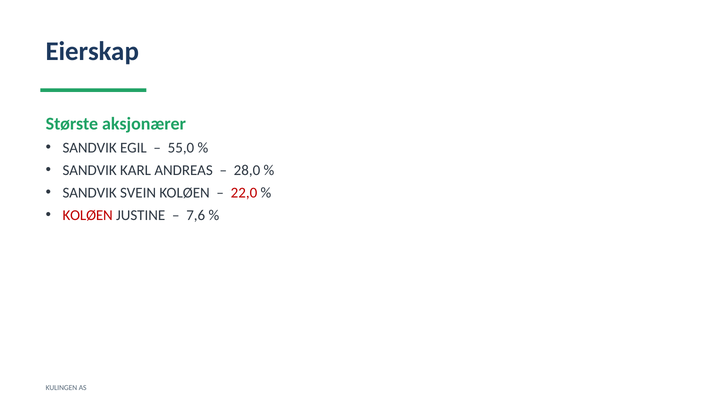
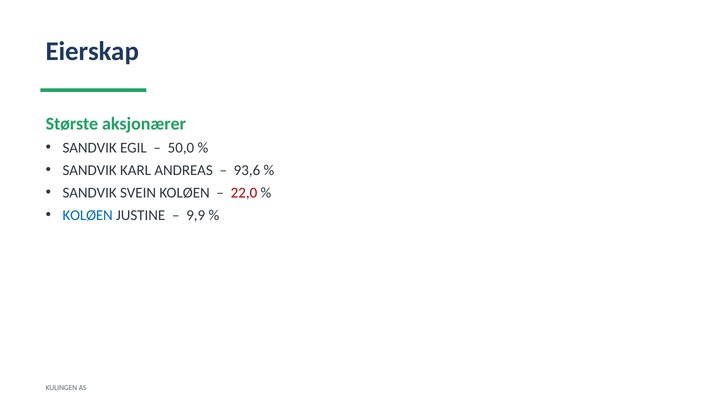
55,0: 55,0 -> 50,0 (181, 148)
28,0: 28,0 -> 93,6 (247, 170)
KOLØEN colour: red -> blue (88, 215)
7,6: 7,6 -> 9,9 (196, 215)
